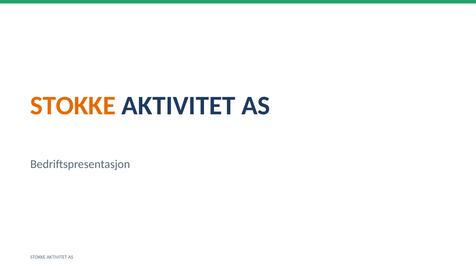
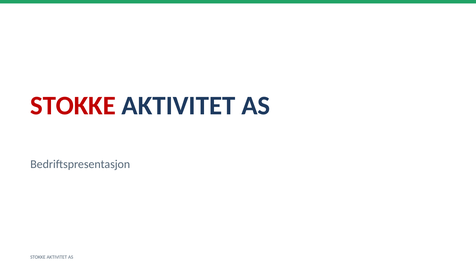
STOKKE colour: orange -> red (73, 106)
